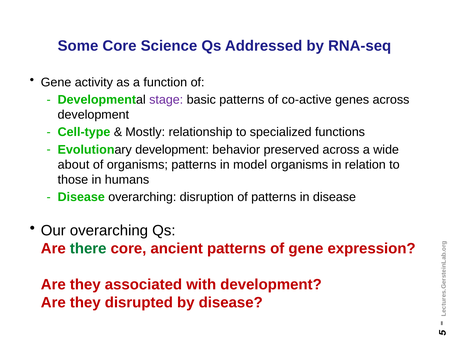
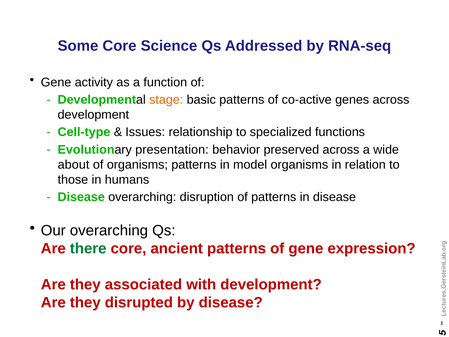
stage colour: purple -> orange (166, 100)
Mostly: Mostly -> Issues (145, 132)
Evolutionary development: development -> presentation (172, 150)
